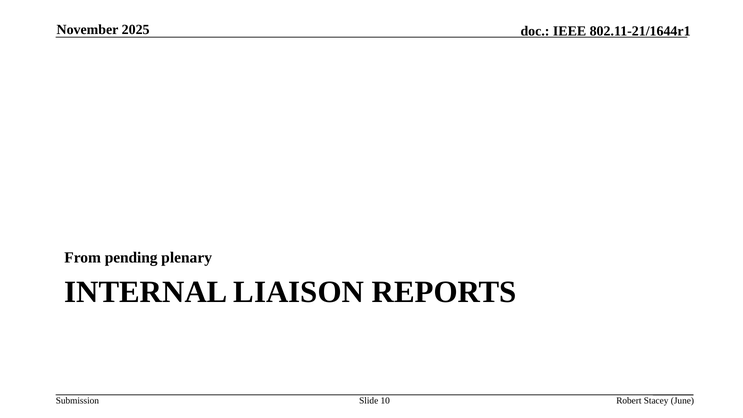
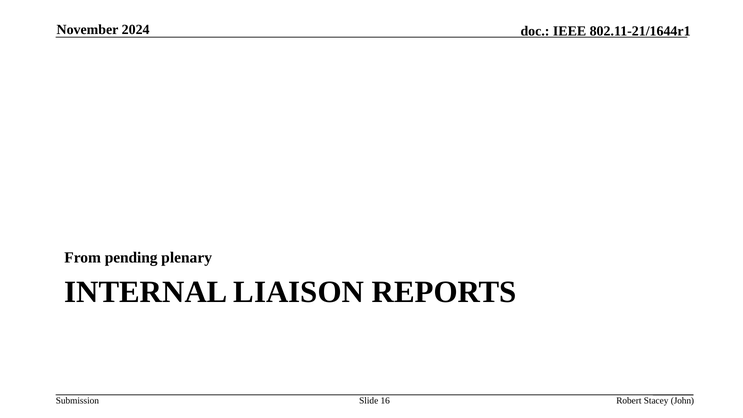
2025: 2025 -> 2024 (136, 30)
10: 10 -> 16 (385, 401)
June: June -> John (682, 401)
